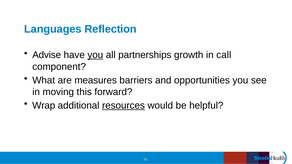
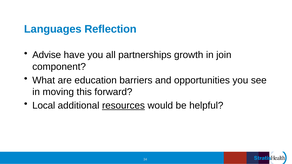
you underline: present -> none (95, 55)
call: call -> join (224, 55)
measures: measures -> education (96, 80)
Wrap: Wrap -> Local (44, 106)
